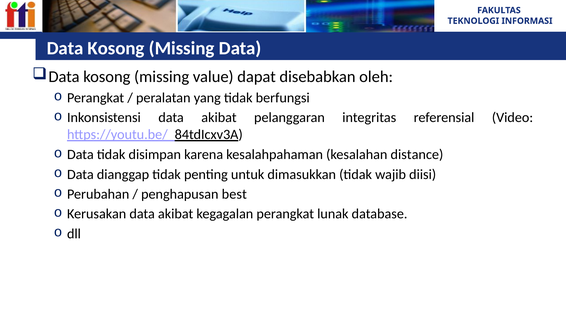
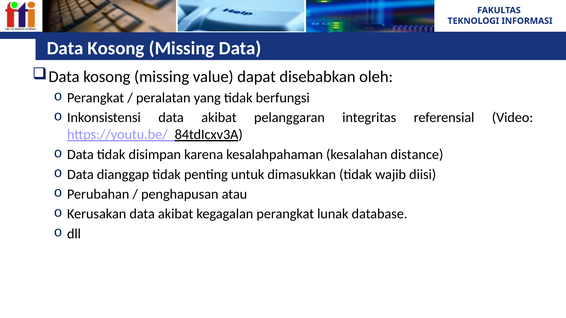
best: best -> atau (234, 194)
